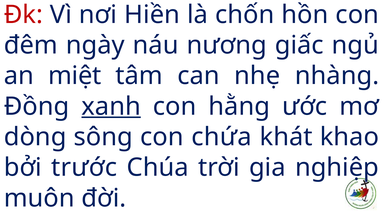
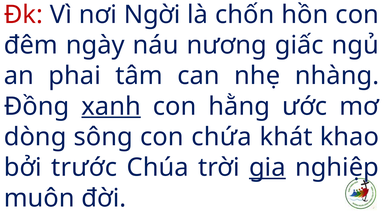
Hiền: Hiền -> Ngời (152, 15)
miệt: miệt -> phai (75, 76)
gia underline: none -> present (267, 168)
